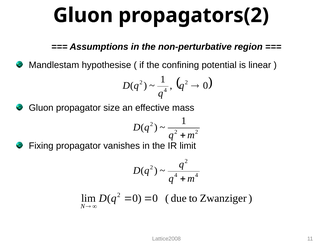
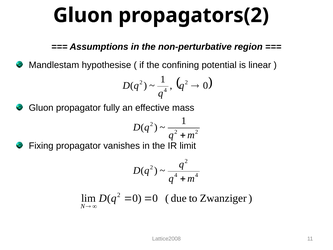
size: size -> fully (112, 108)
